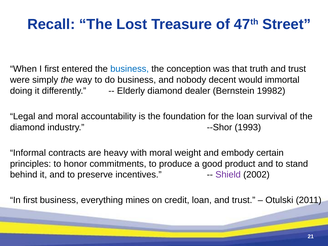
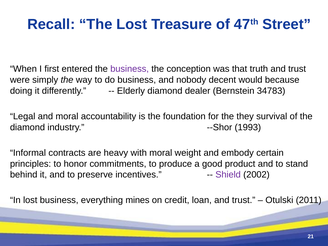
business colour: blue -> purple (130, 69)
immortal: immortal -> because (282, 80)
19982: 19982 -> 34783 (271, 91)
the loan: loan -> they (245, 116)
In first: first -> lost (30, 200)
